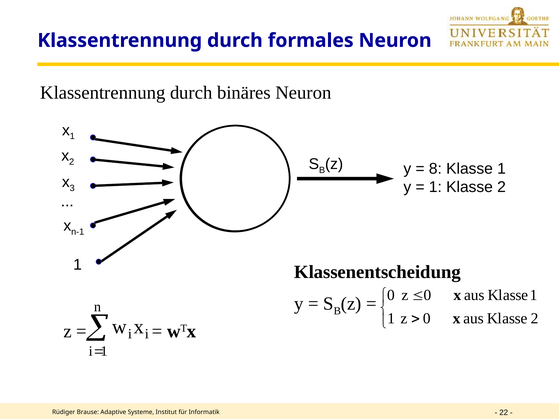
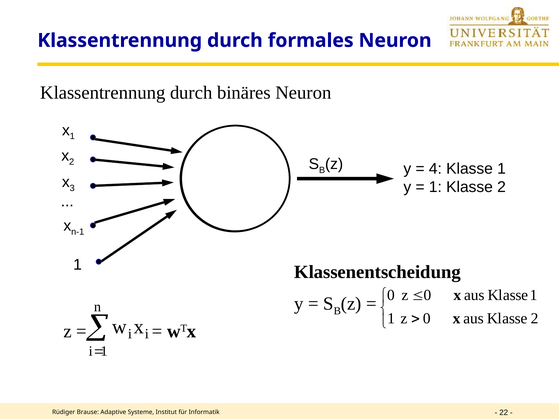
8: 8 -> 4 (435, 169)
